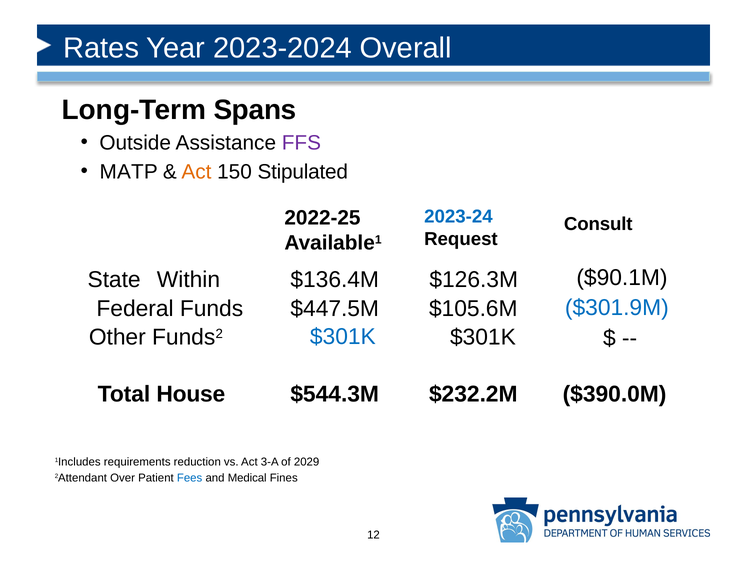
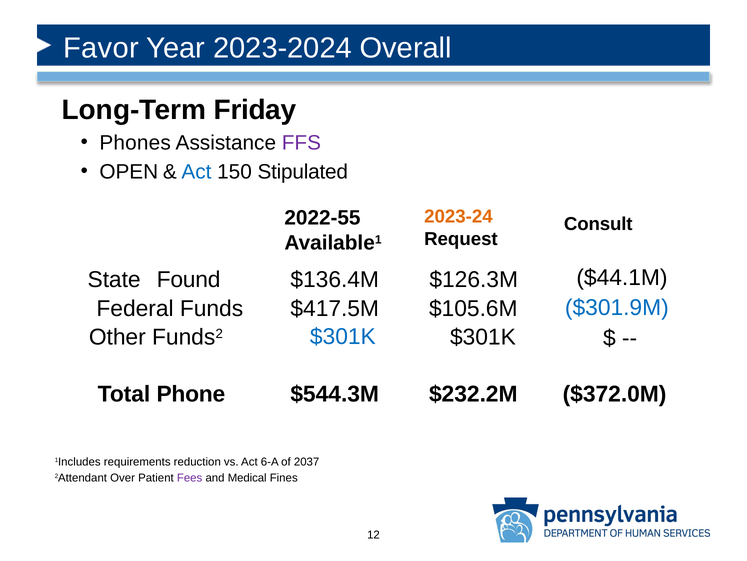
Rates: Rates -> Favor (101, 48)
Spans: Spans -> Friday (255, 110)
Outside: Outside -> Phones (135, 143)
MATP: MATP -> OPEN (129, 172)
Act colour: orange -> blue (196, 172)
2023-24 colour: blue -> orange (458, 216)
2022-25: 2022-25 -> 2022-55 (322, 218)
Within: Within -> Found (189, 279)
$90.1M: $90.1M -> $44.1M (622, 277)
$447.5M: $447.5M -> $417.5M (335, 308)
House: House -> Phone (191, 394)
$390.0M: $390.0M -> $372.0M (615, 394)
3-A: 3-A -> 6-A (270, 461)
2029: 2029 -> 2037 (307, 461)
Fees colour: blue -> purple (190, 477)
